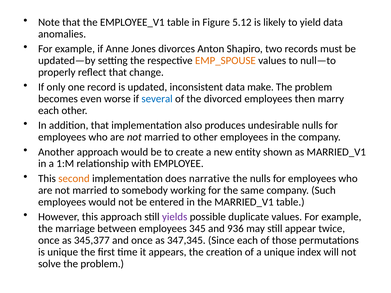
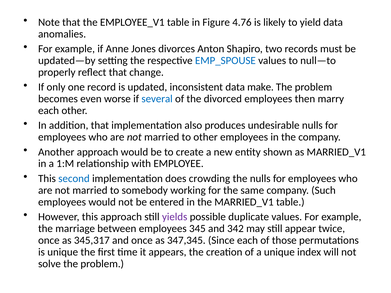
5.12: 5.12 -> 4.76 (242, 22)
EMP_SPOUSE colour: orange -> blue (225, 61)
second colour: orange -> blue (74, 179)
narrative: narrative -> crowding (209, 179)
936: 936 -> 342 (235, 229)
345,377: 345,377 -> 345,317 (92, 240)
